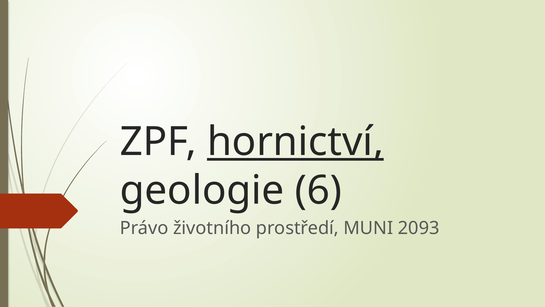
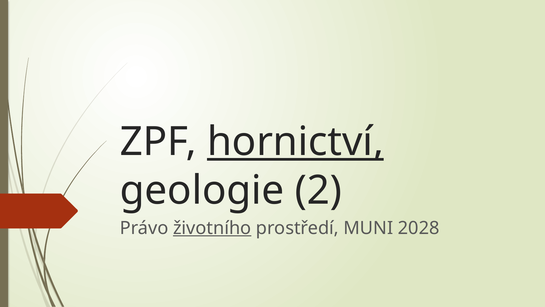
6: 6 -> 2 (318, 190)
životního underline: none -> present (212, 228)
2093: 2093 -> 2028 (419, 228)
